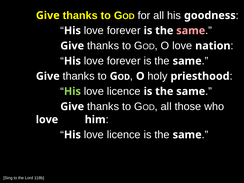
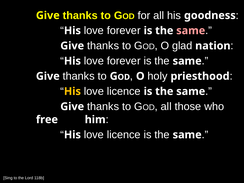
O love: love -> glad (182, 46)
His colour: light green -> yellow (72, 91)
love: love -> free (47, 120)
